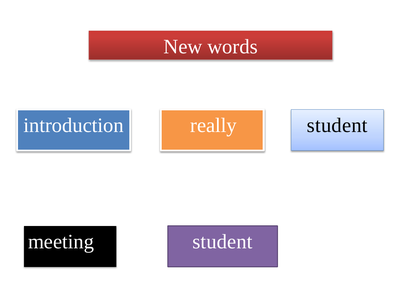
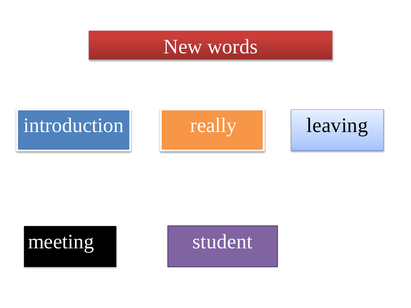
really student: student -> leaving (337, 125)
